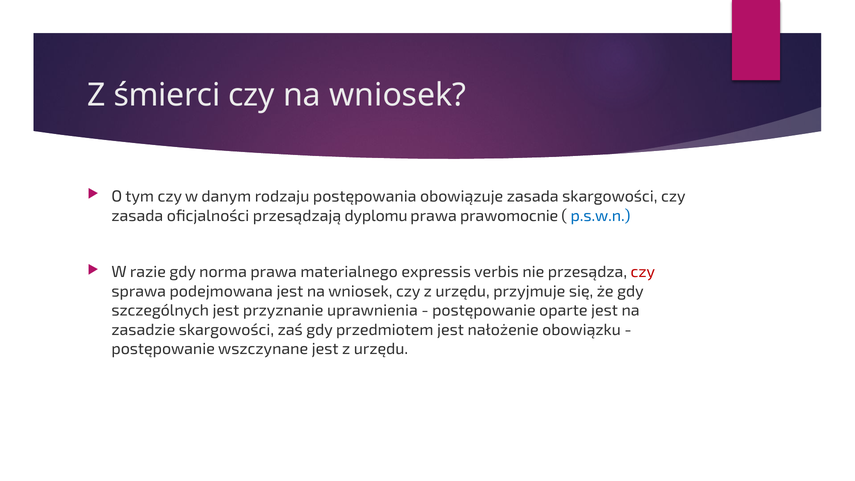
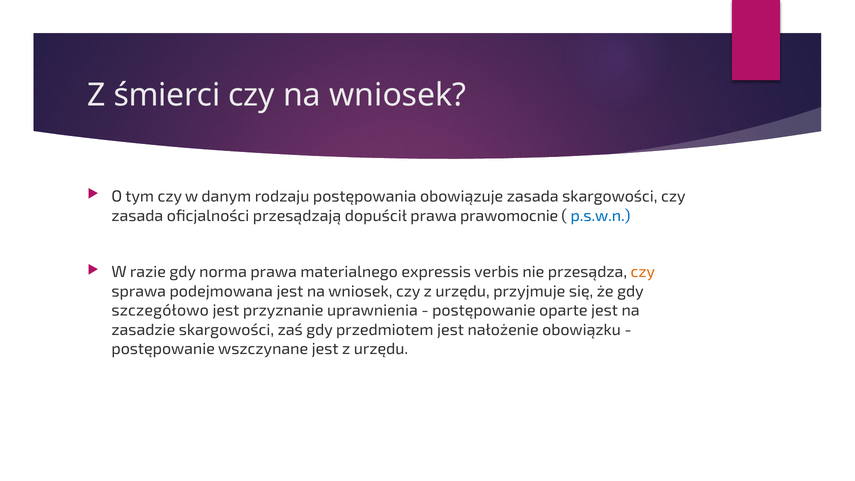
dyplomu: dyplomu -> dopuścił (376, 216)
czy colour: red -> orange (643, 272)
szczególnych: szczególnych -> szczegółowo (160, 311)
